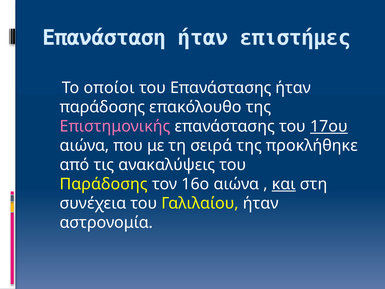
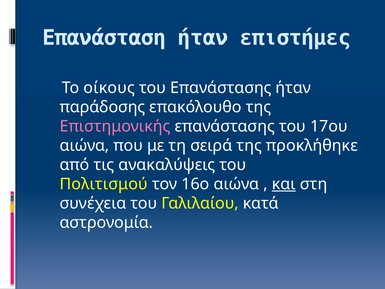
οποίοι: οποίοι -> οίκους (109, 88)
17ου underline: present -> none (329, 126)
Παράδοσης: Παράδοσης -> Πολιτισμού (104, 184)
Γαλιλαίου ήταν: ήταν -> κατά (261, 203)
